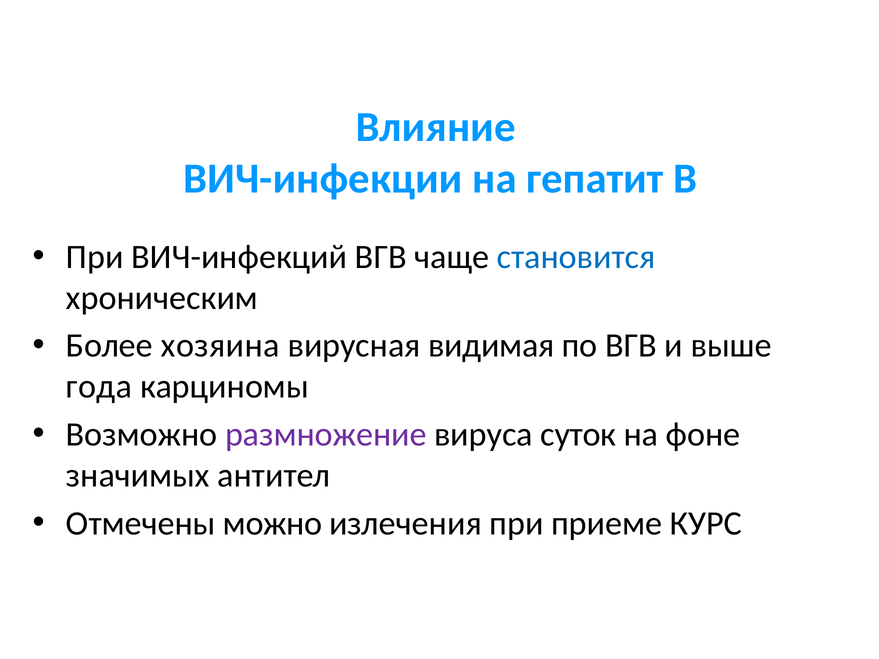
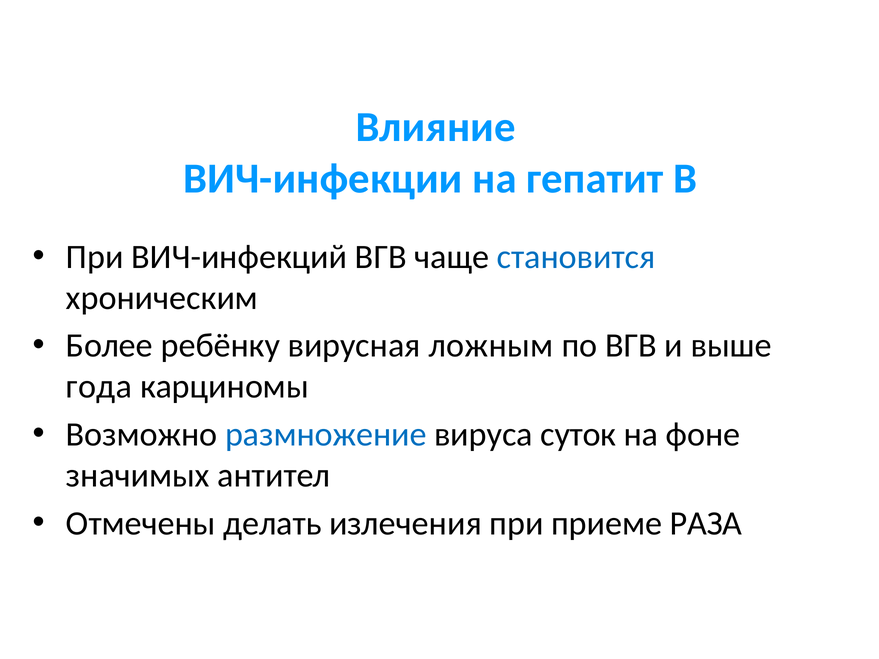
хозяина: хозяина -> ребёнку (220, 346)
видимая: видимая -> ложным (491, 346)
размножение colour: purple -> blue (326, 435)
можно: можно -> делать (272, 524)
КУРС: КУРС -> РАЗА (706, 524)
